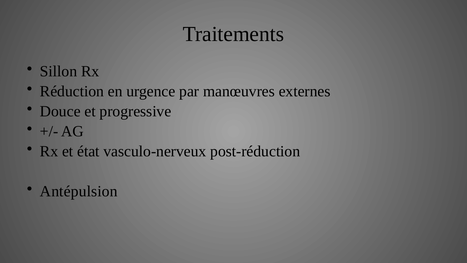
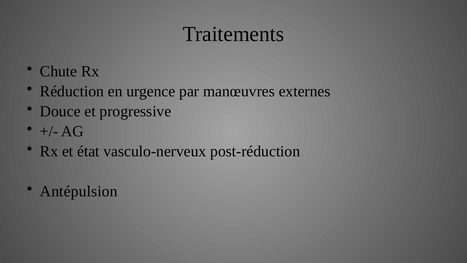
Sillon: Sillon -> Chute (59, 71)
